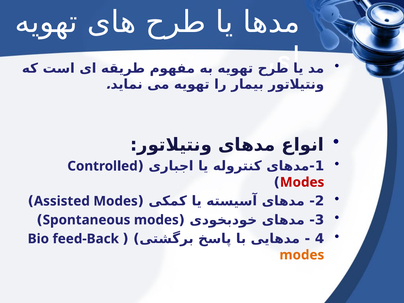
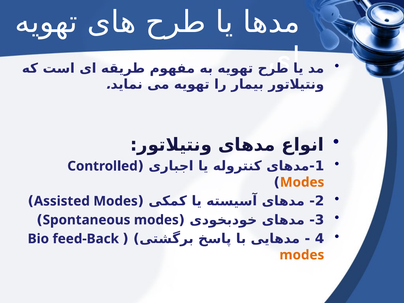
Modes colour: red -> orange (302, 182)
